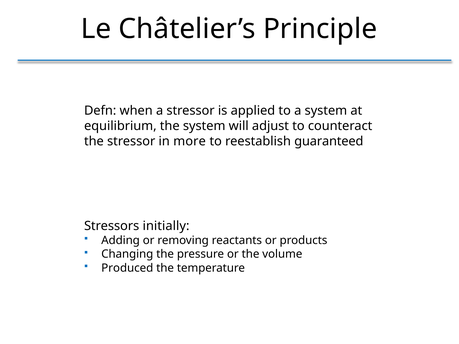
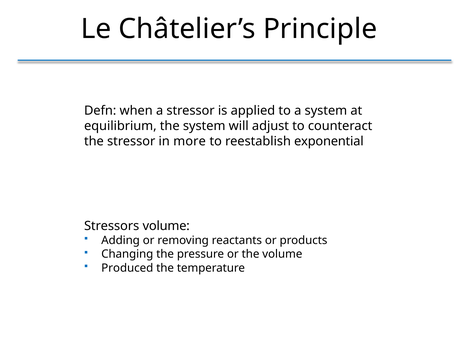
guaranteed: guaranteed -> exponential (329, 141)
Stressors initially: initially -> volume (166, 226)
